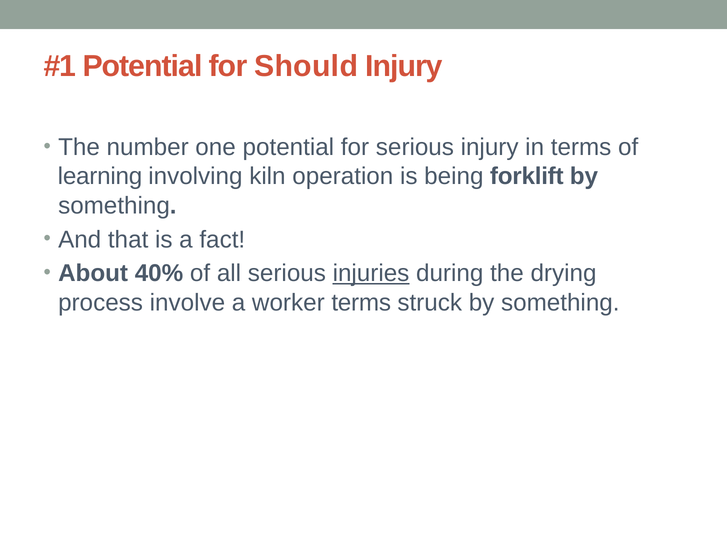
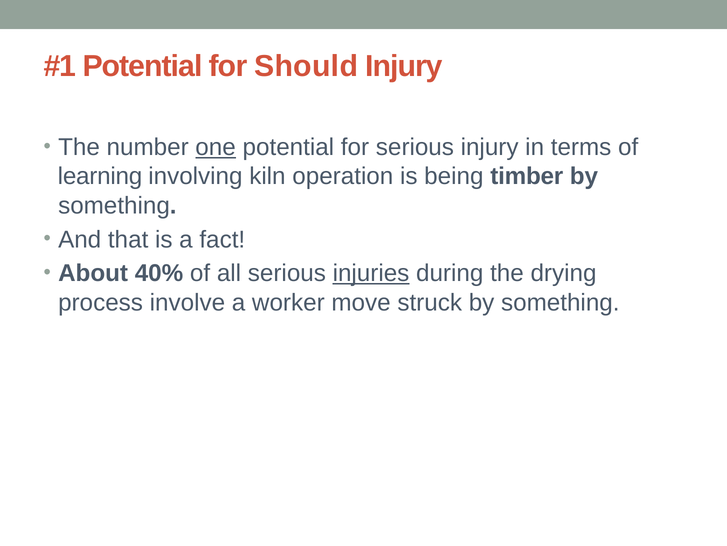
one underline: none -> present (216, 147)
forklift: forklift -> timber (527, 176)
worker terms: terms -> move (361, 302)
